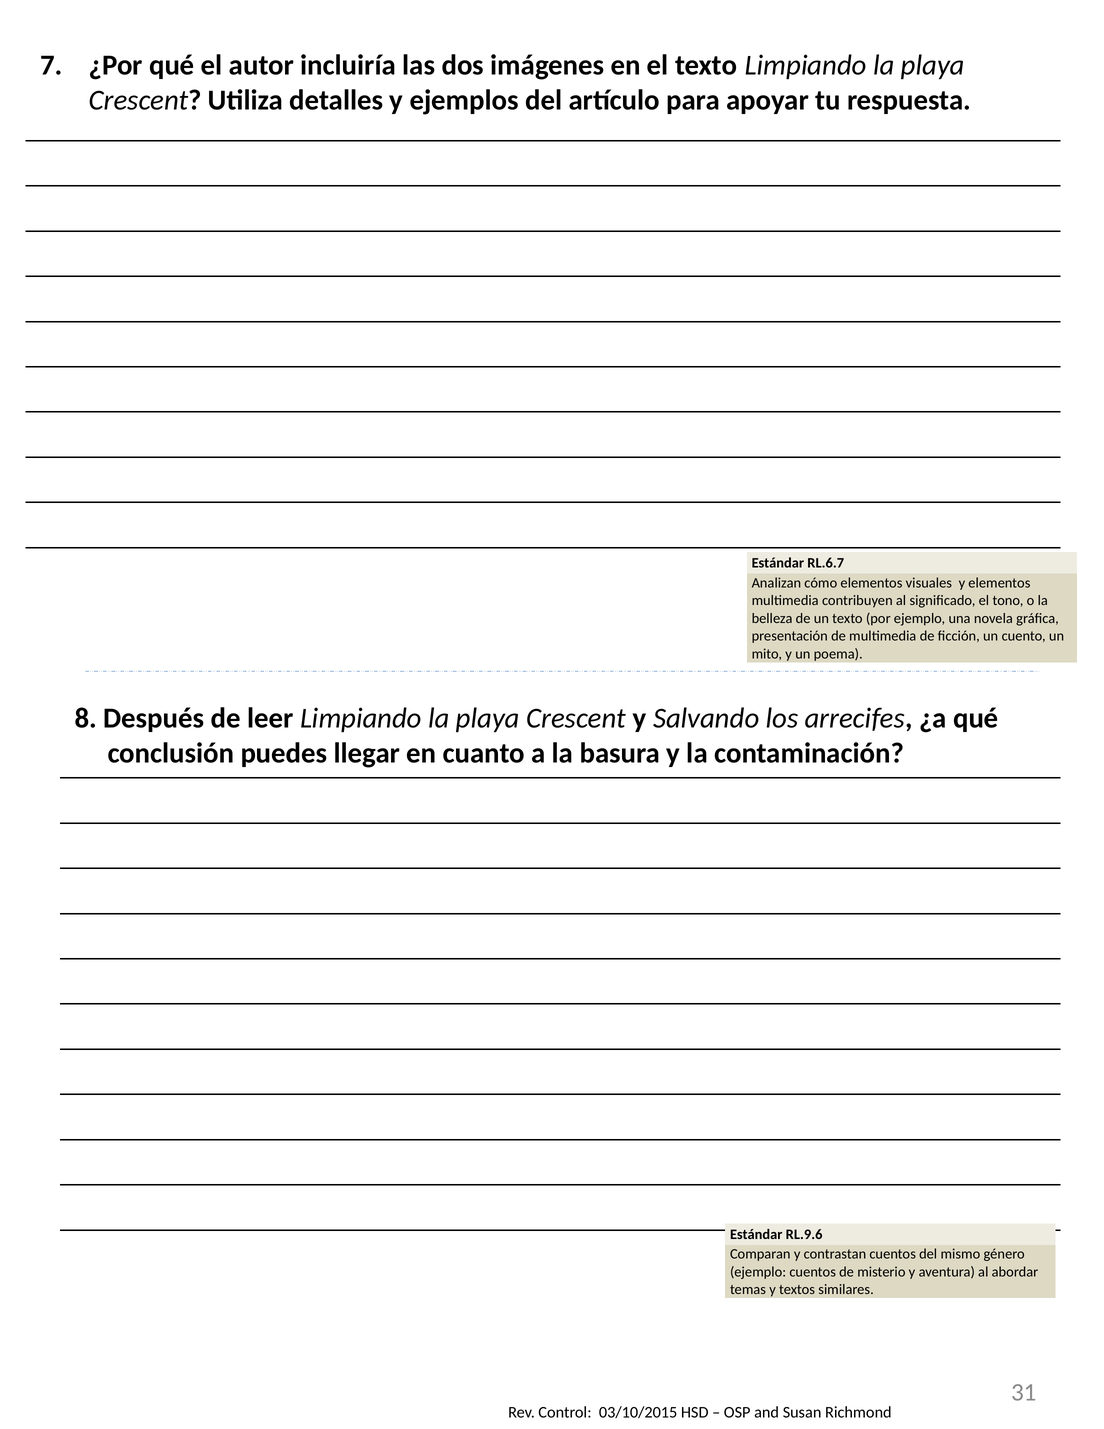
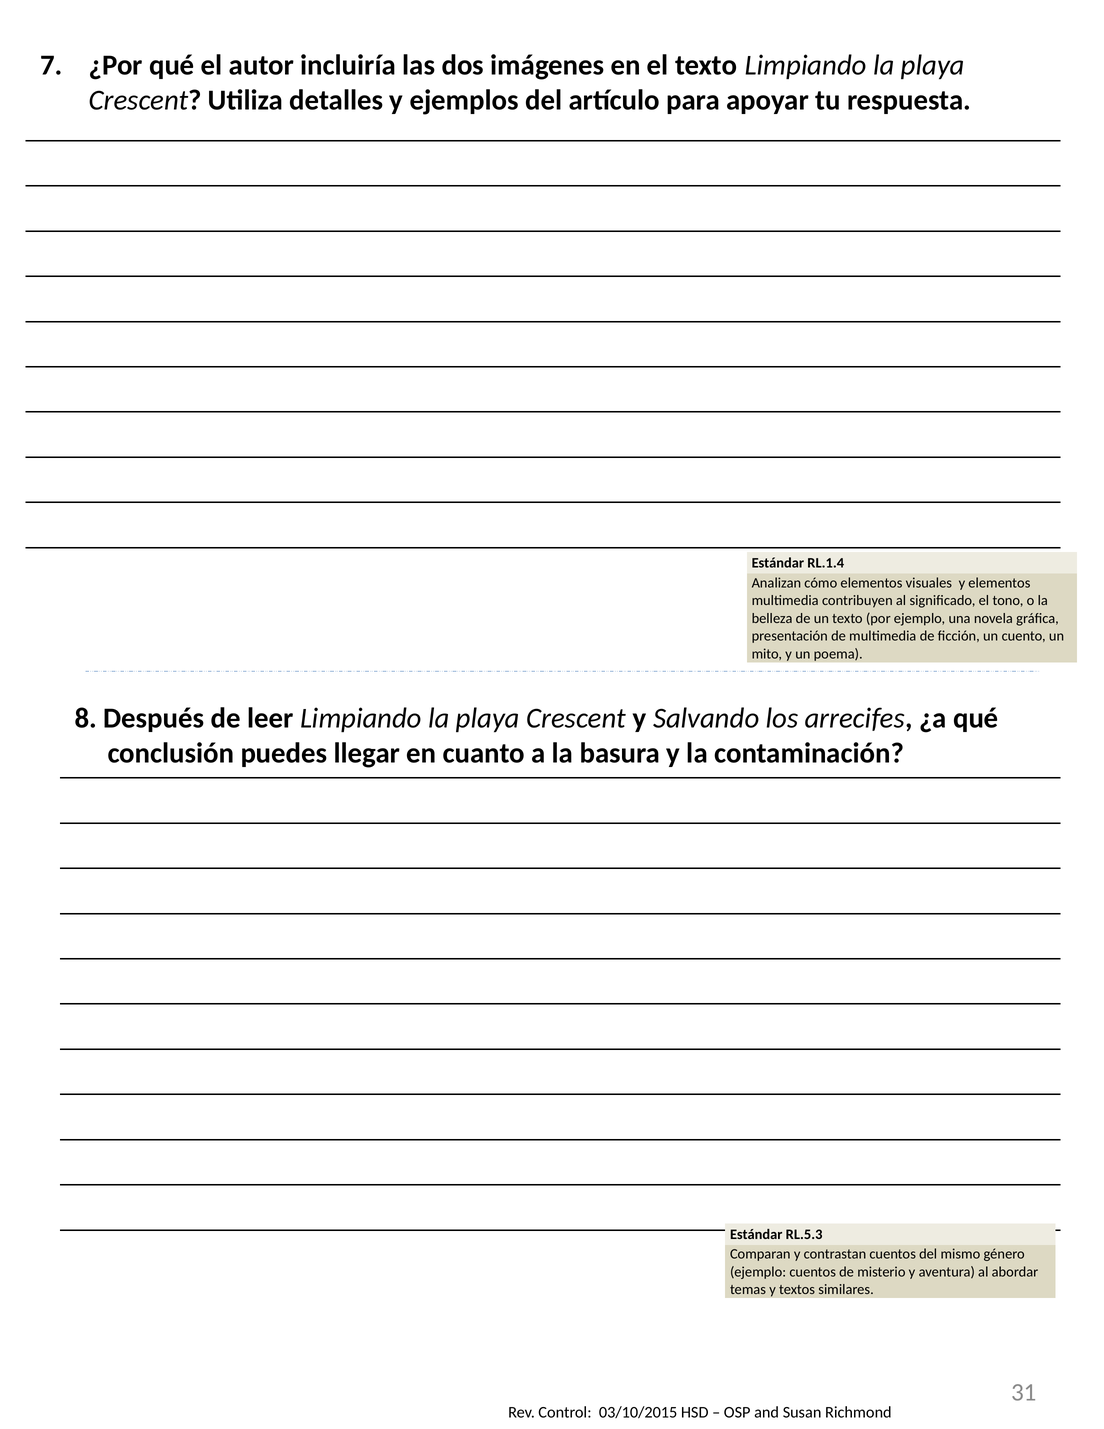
RL.6.7: RL.6.7 -> RL.1.4 (826, 563)
RL.9.6: RL.9.6 -> RL.5.3 (804, 1234)
